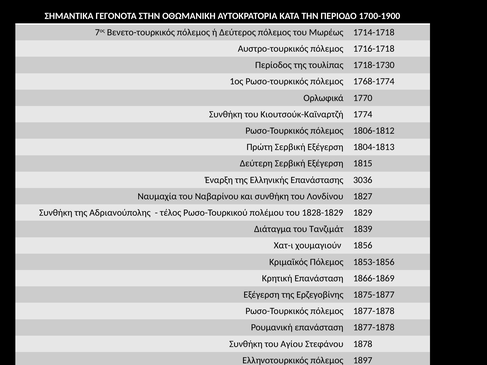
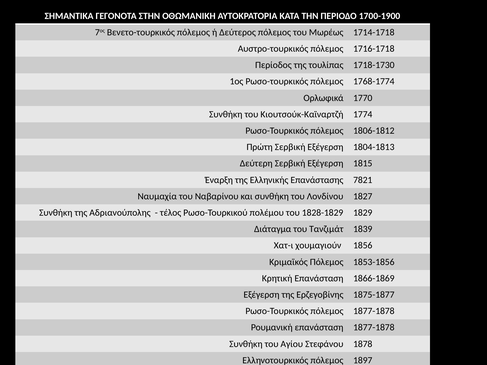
3036: 3036 -> 7821 (363, 180)
